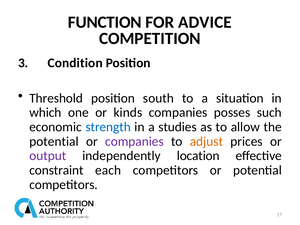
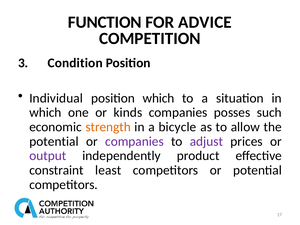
Threshold: Threshold -> Individual (56, 98)
position south: south -> which (159, 98)
strength colour: blue -> orange (108, 127)
studies: studies -> bicycle (177, 127)
adjust colour: orange -> purple (206, 141)
location: location -> product (198, 156)
each: each -> least (108, 170)
